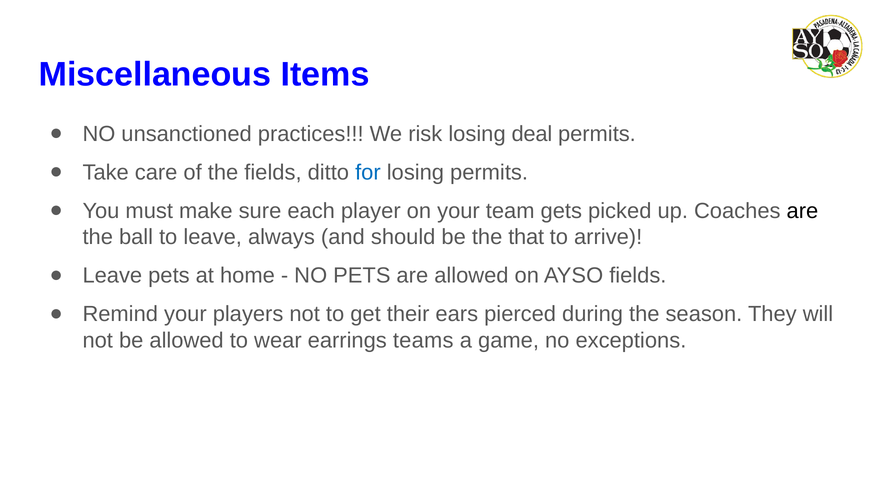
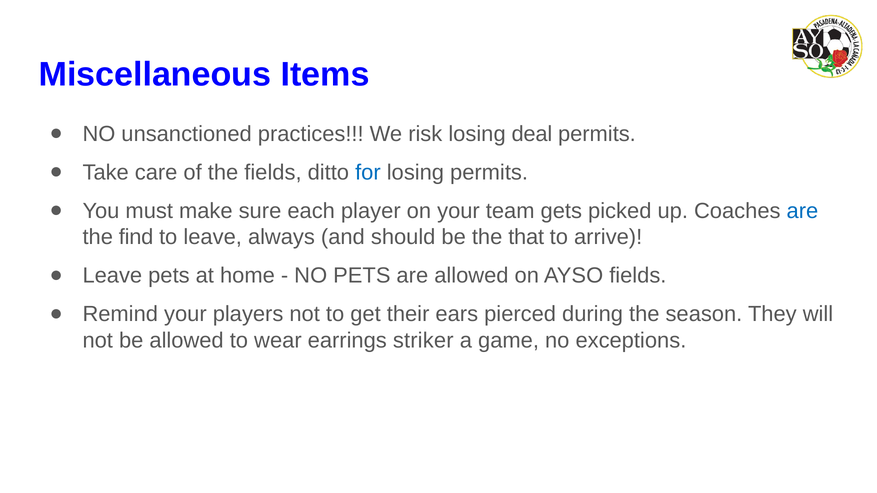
are colour: black -> blue (802, 211)
ball: ball -> find (136, 237)
teams: teams -> striker (423, 341)
